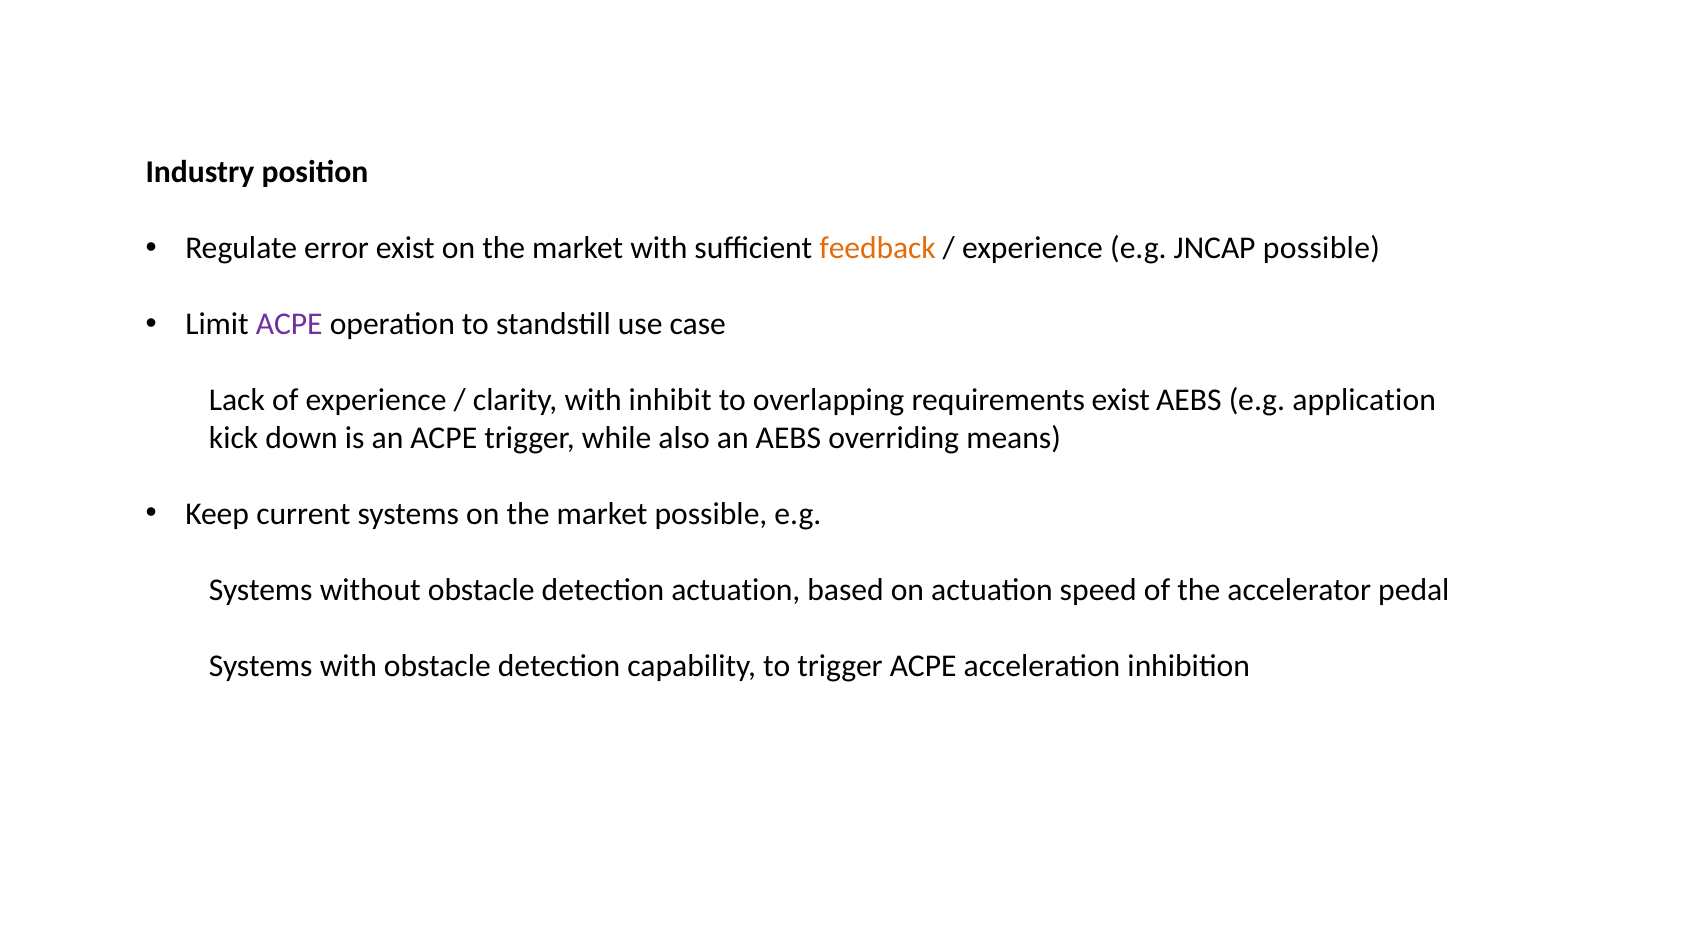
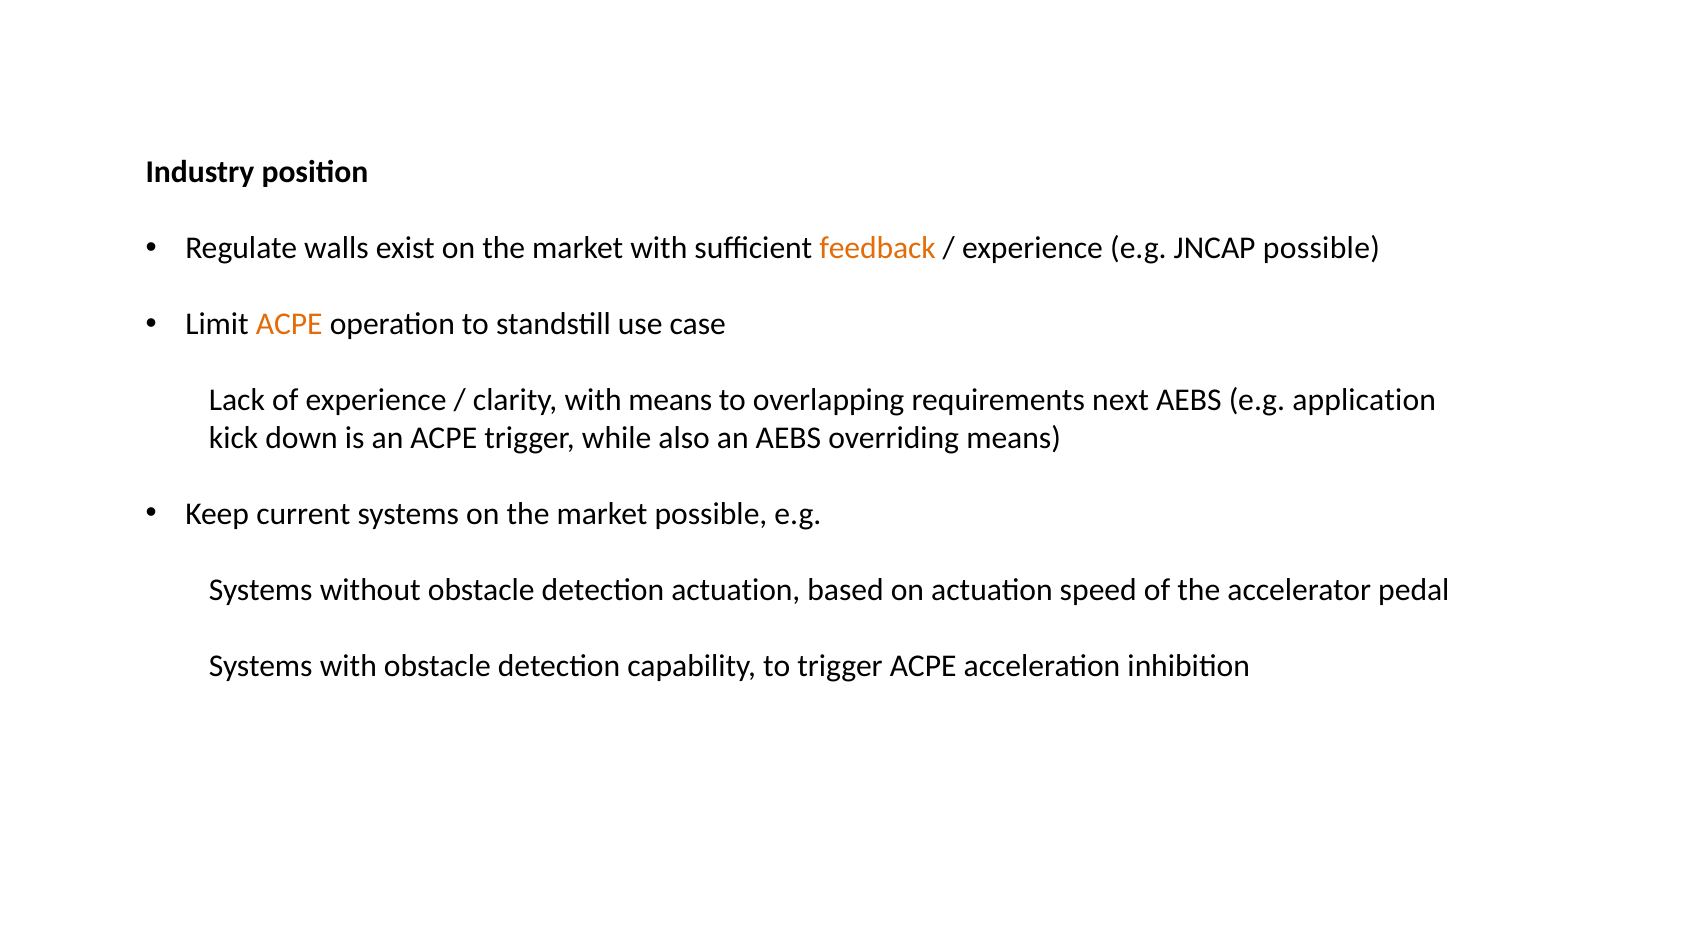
error: error -> walls (336, 248)
ACPE colour: purple -> orange (289, 324)
with inhibit: inhibit -> means (670, 400)
requirements exist: exist -> next (1121, 400)
